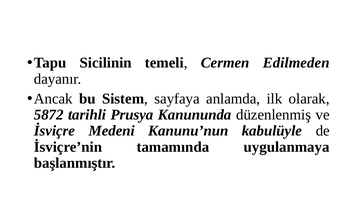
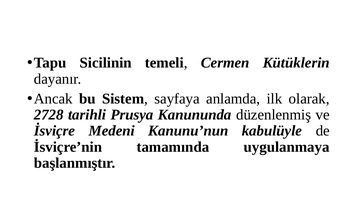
Edilmeden: Edilmeden -> Kütüklerin (296, 63)
5872: 5872 -> 2728 (49, 115)
